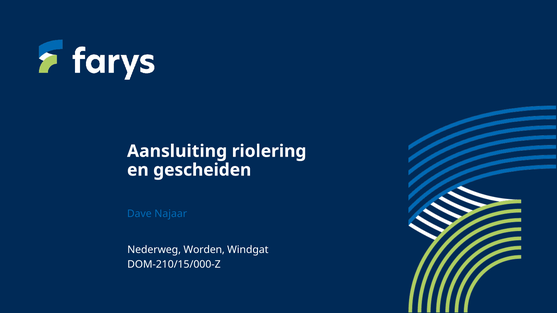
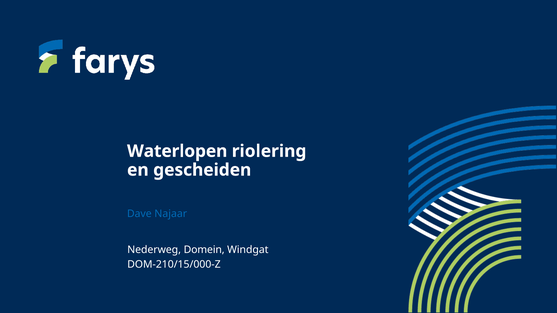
Aansluiting: Aansluiting -> Waterlopen (177, 151)
Worden: Worden -> Domein (204, 250)
